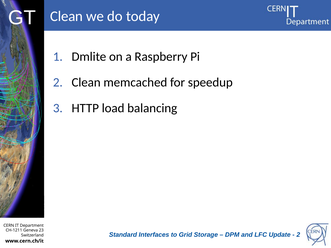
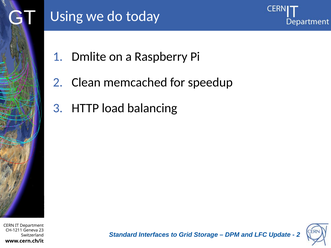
Clean: Clean -> Using (67, 16)
